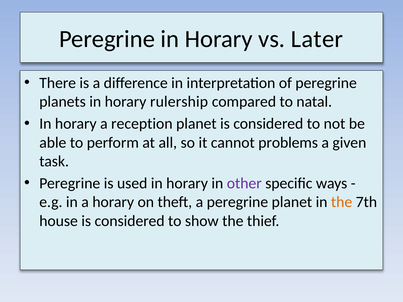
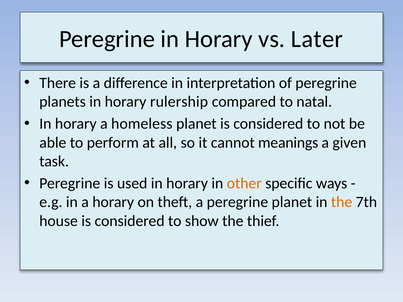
reception: reception -> homeless (142, 124)
problems: problems -> meanings (288, 143)
other colour: purple -> orange (244, 183)
